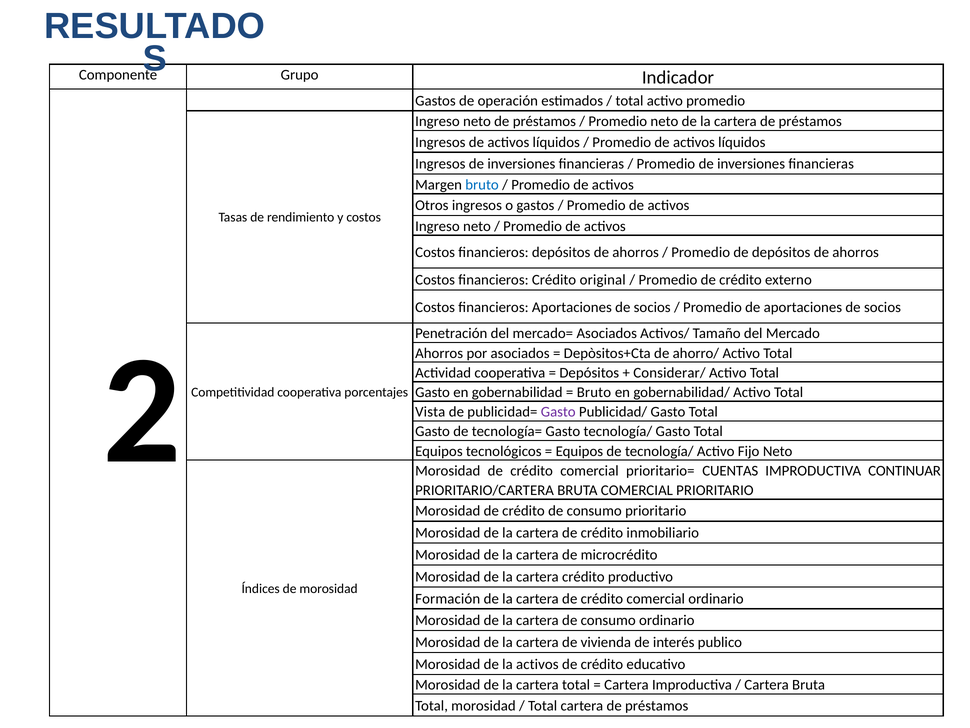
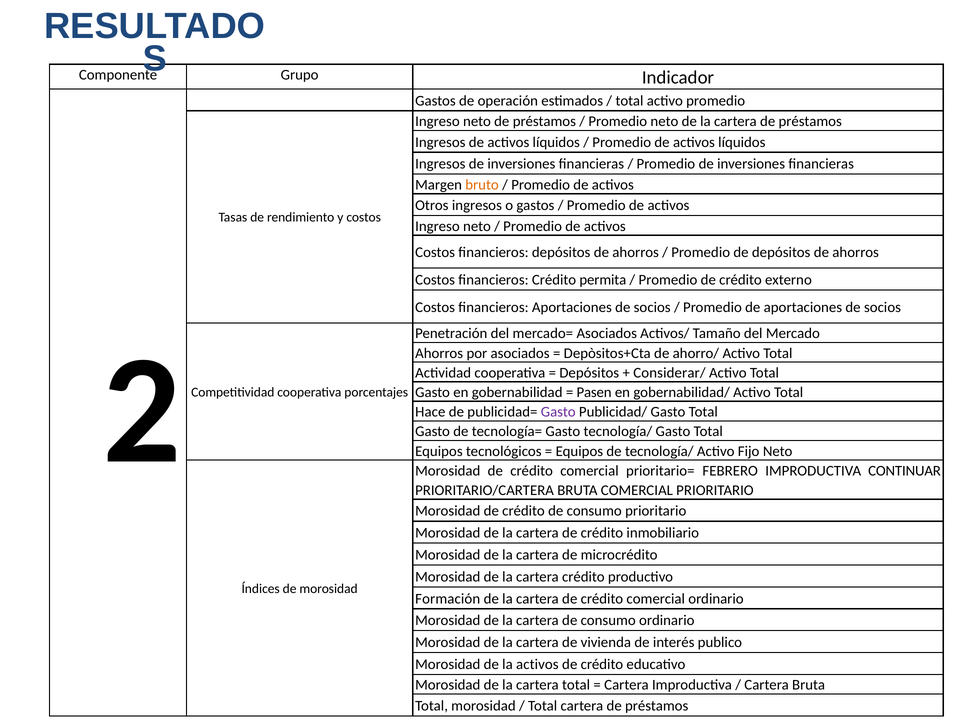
bruto colour: blue -> orange (482, 185)
original: original -> permita (603, 280)
Bruto: Bruto -> Pasen (594, 392)
Vista: Vista -> Hace (430, 412)
CUENTAS: CUENTAS -> FEBRERO (730, 470)
